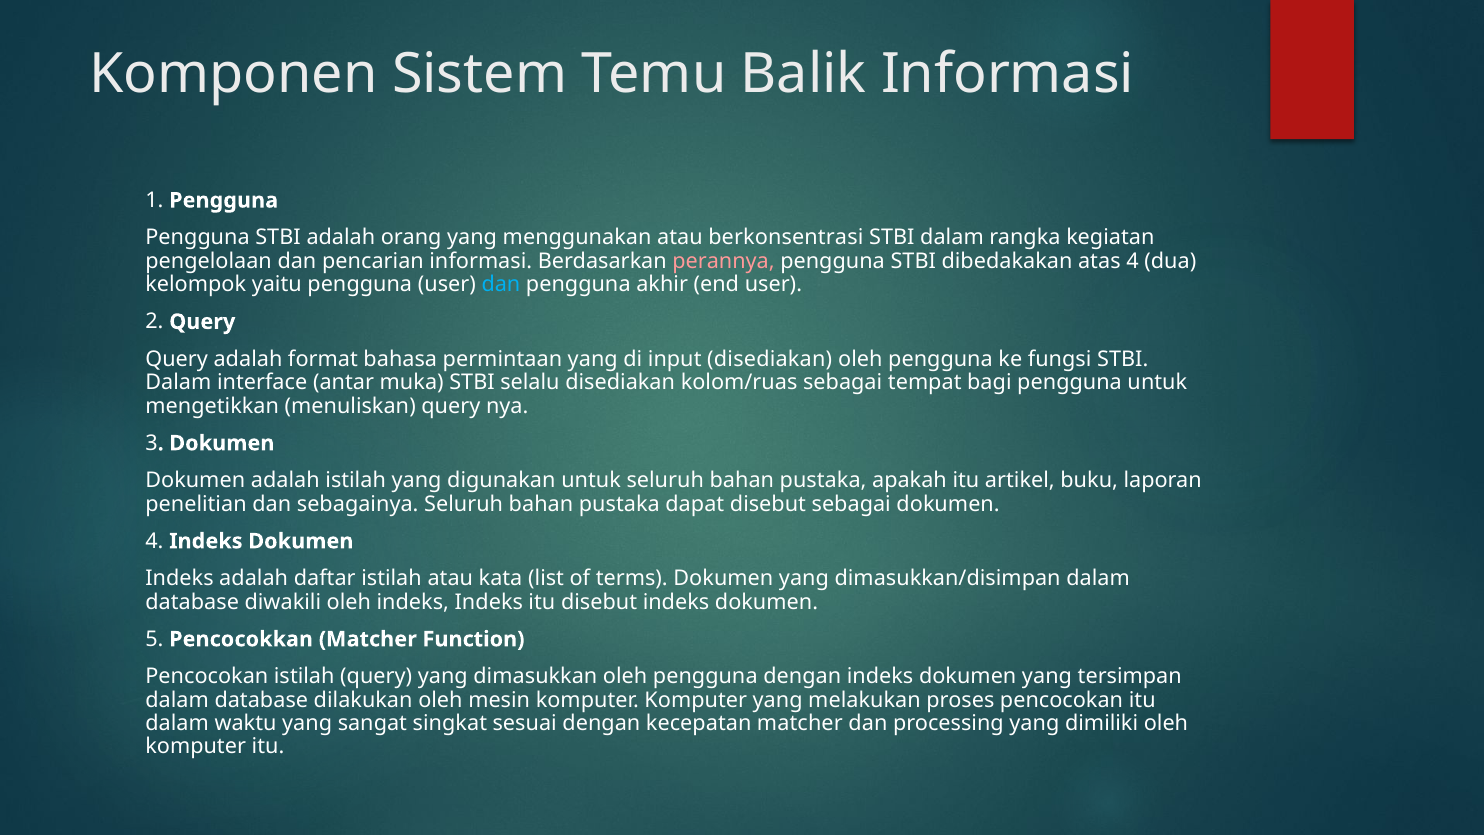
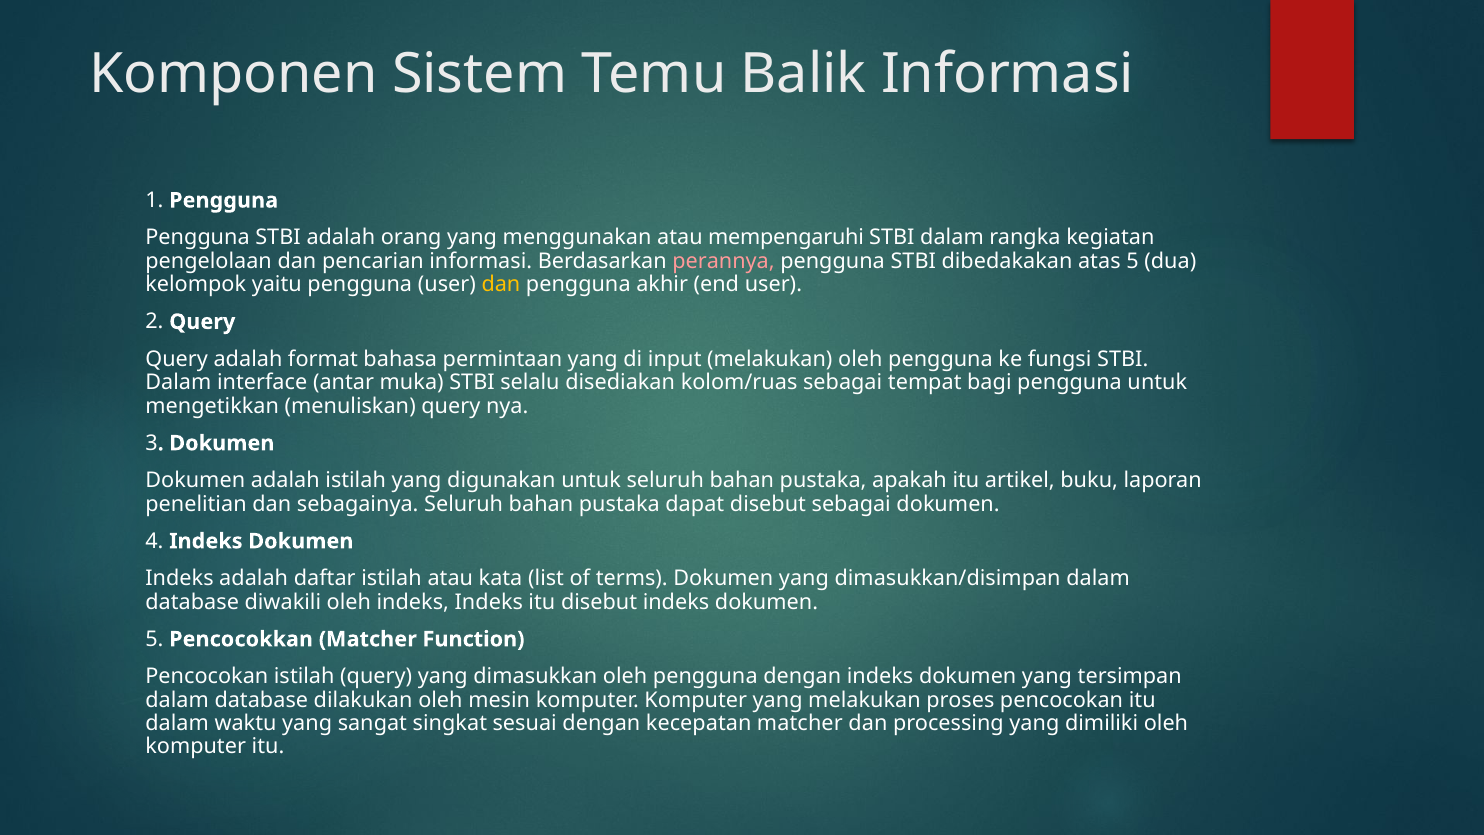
berkonsentrasi: berkonsentrasi -> mempengaruhi (786, 238)
atas 4: 4 -> 5 (1133, 261)
dan colour: light blue -> yellow (501, 284)
input disediakan: disediakan -> melakukan (770, 359)
